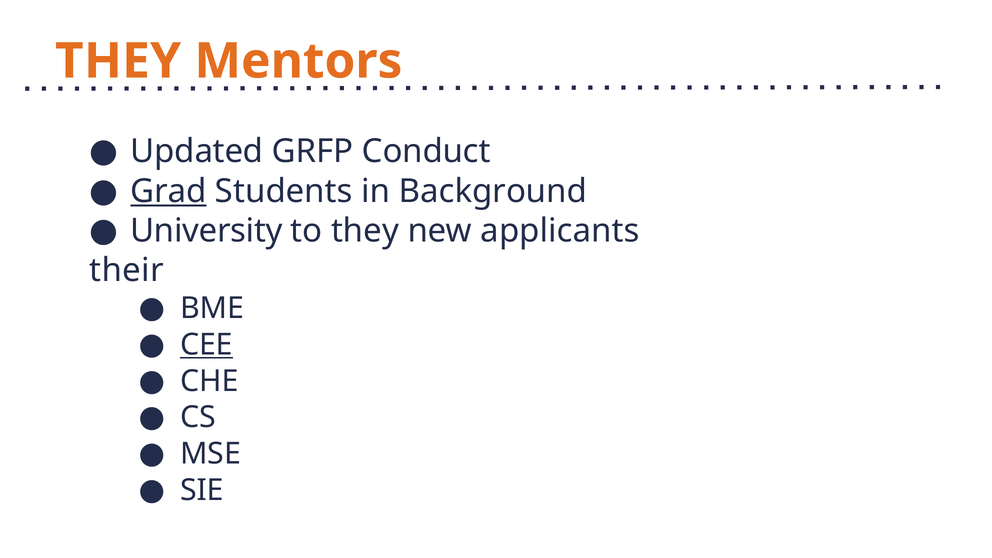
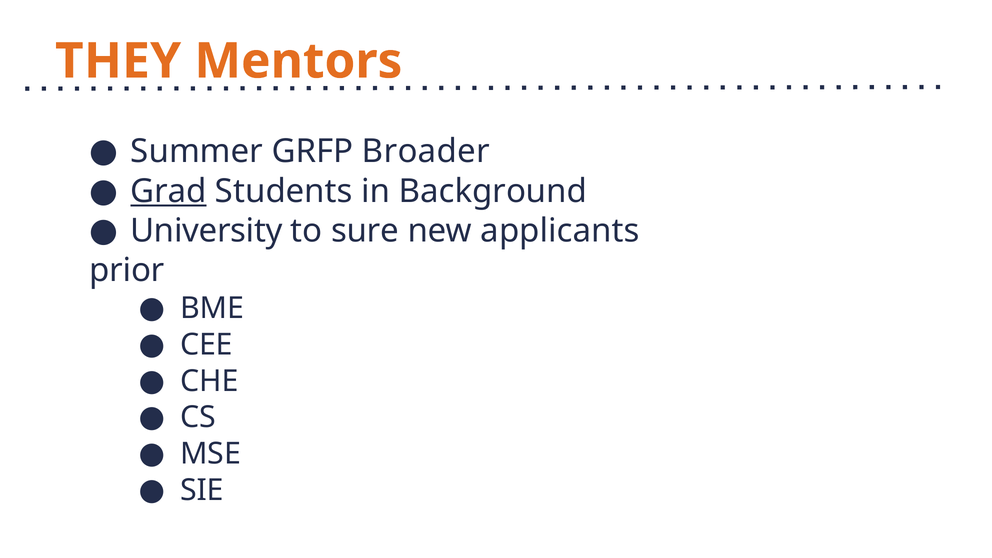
Updated: Updated -> Summer (197, 151)
Conduct: Conduct -> Broader (426, 151)
to they: they -> sure (365, 231)
their: their -> prior (127, 270)
CEE underline: present -> none (206, 345)
